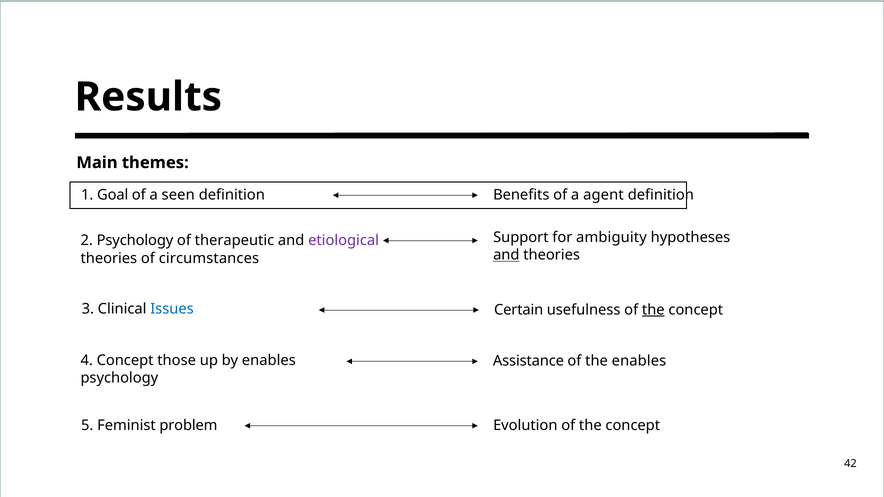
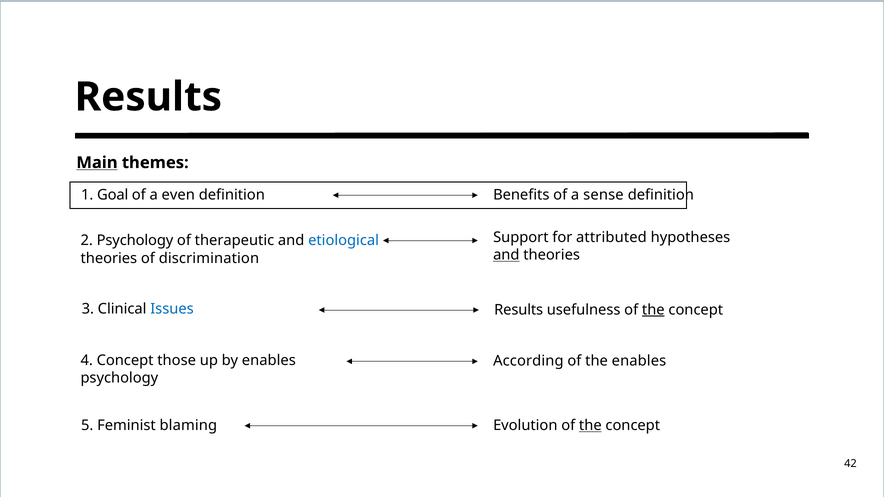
Main underline: none -> present (97, 163)
seen: seen -> even (178, 195)
agent: agent -> sense (603, 195)
ambiguity: ambiguity -> attributed (611, 237)
etiological colour: purple -> blue (344, 241)
circumstances: circumstances -> discrimination (209, 258)
Certain: Certain -> Results (519, 310)
Assistance: Assistance -> According (528, 361)
the underline: none -> present (590, 426)
problem: problem -> blaming (188, 426)
